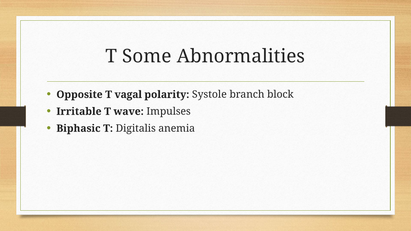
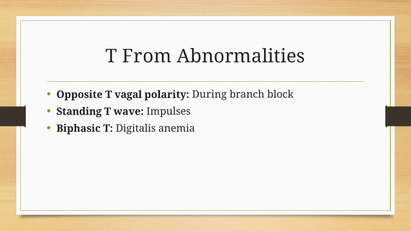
Some: Some -> From (147, 56)
Systole: Systole -> During (209, 95)
Irritable: Irritable -> Standing (79, 112)
